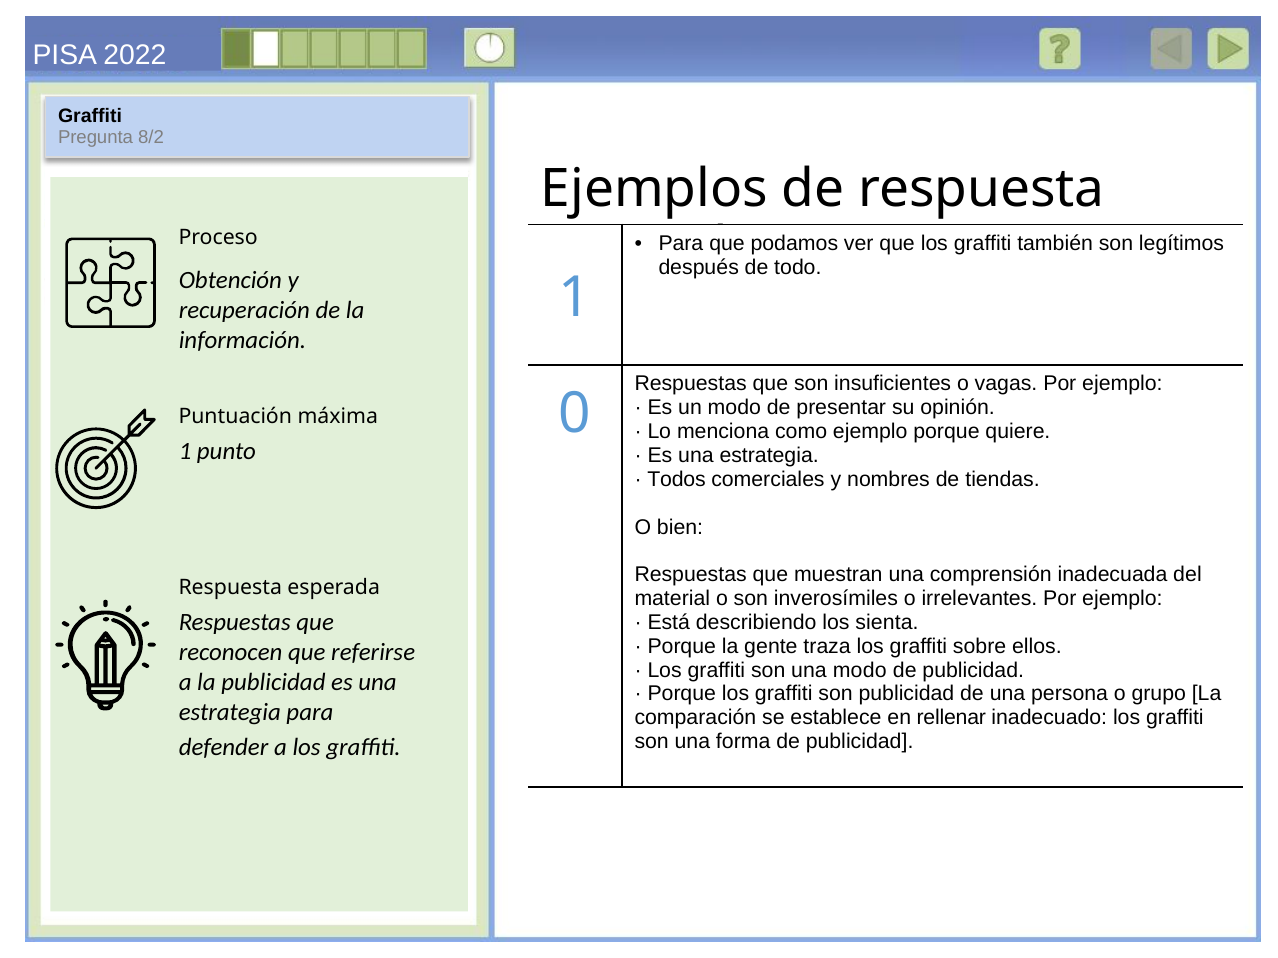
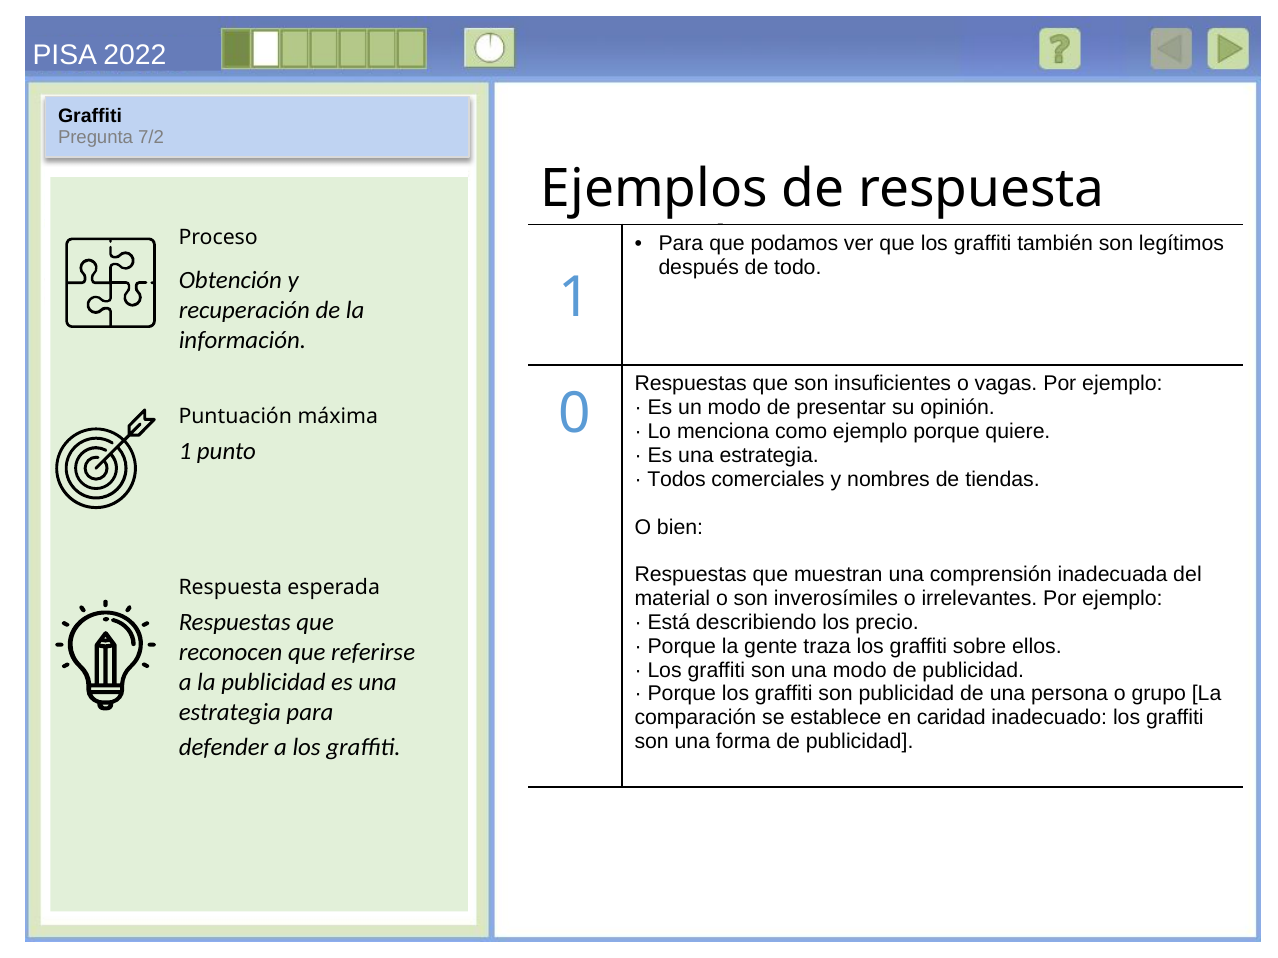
8/2: 8/2 -> 7/2 (151, 137)
sienta: sienta -> precio (887, 623)
rellenar: rellenar -> caridad (951, 718)
